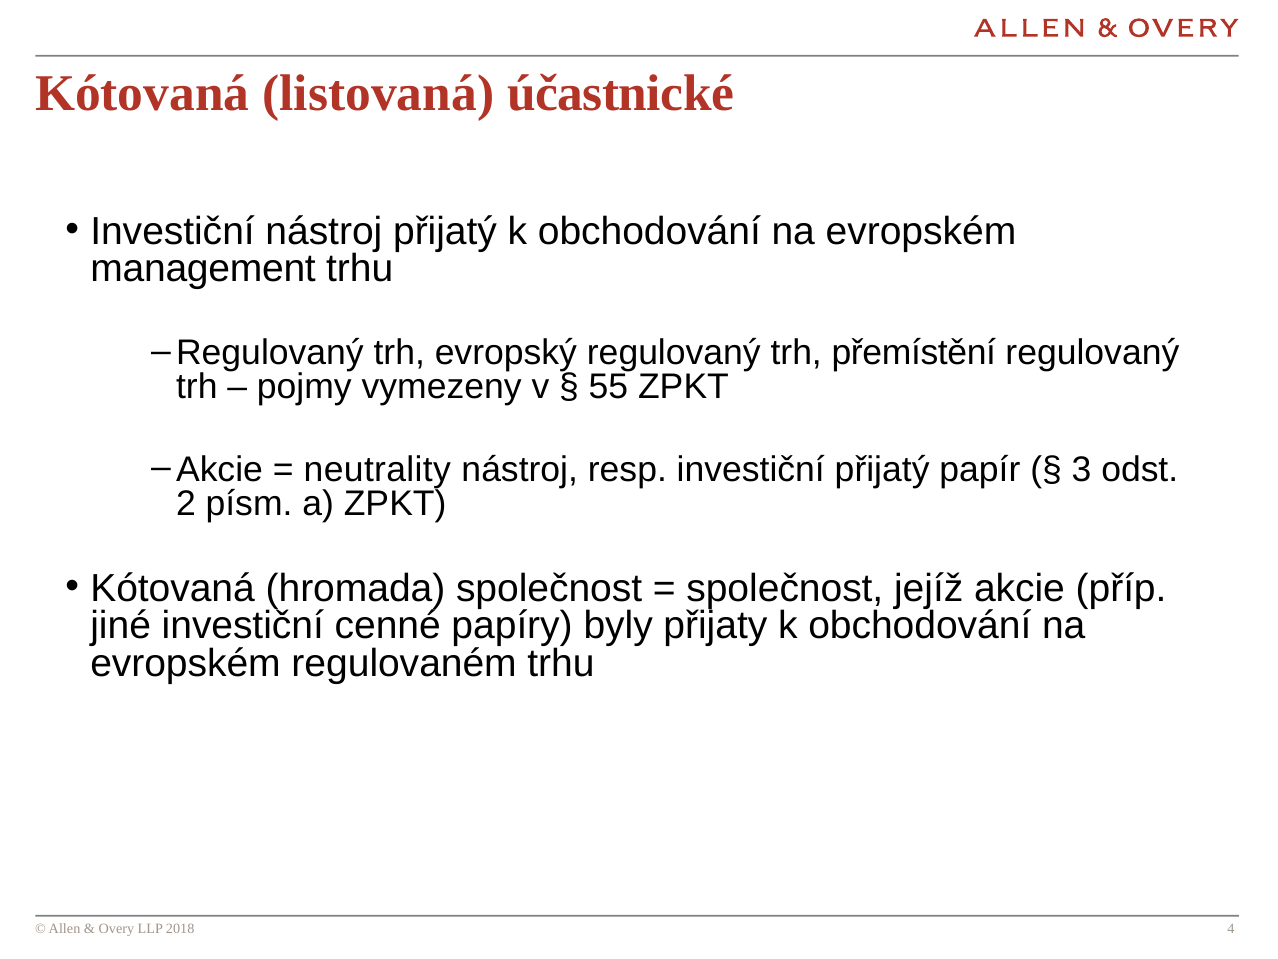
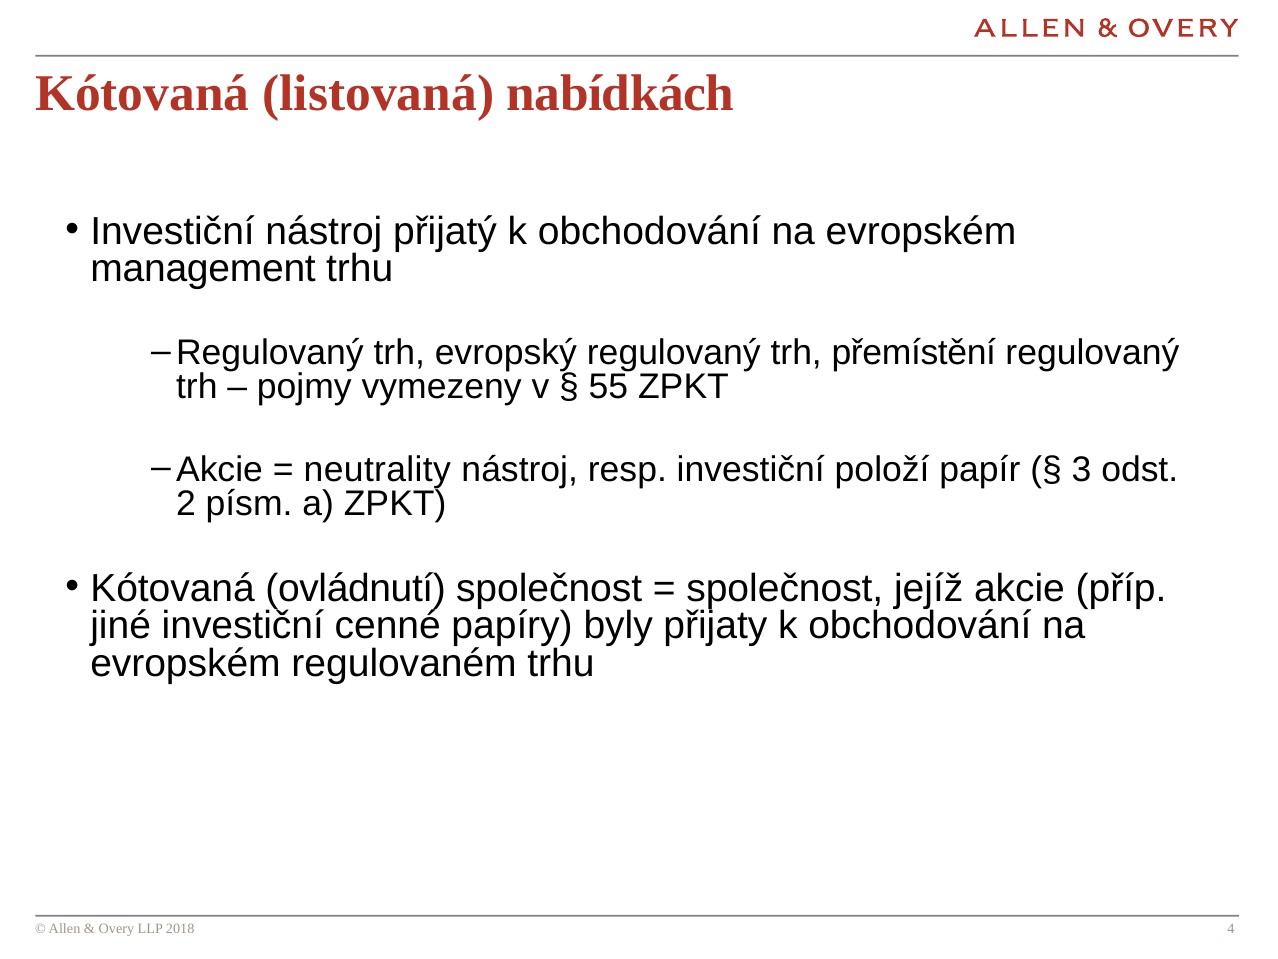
účastnické: účastnické -> nabídkách (621, 94)
investiční přijatý: přijatý -> položí (882, 469)
hromada: hromada -> ovládnutí (356, 588)
